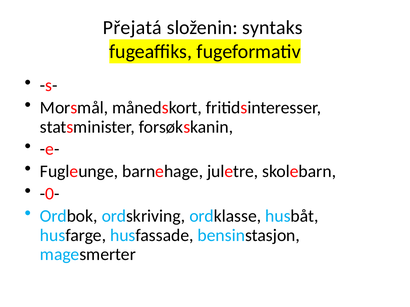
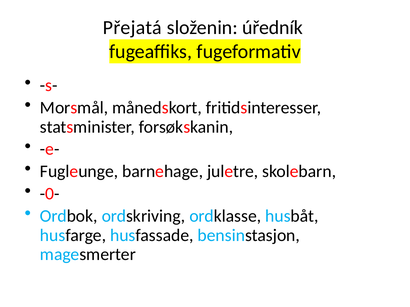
syntaks: syntaks -> úředník (273, 28)
